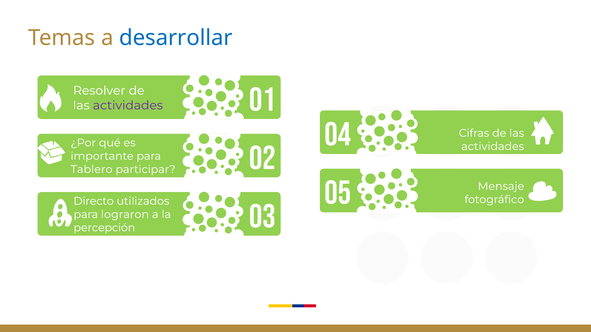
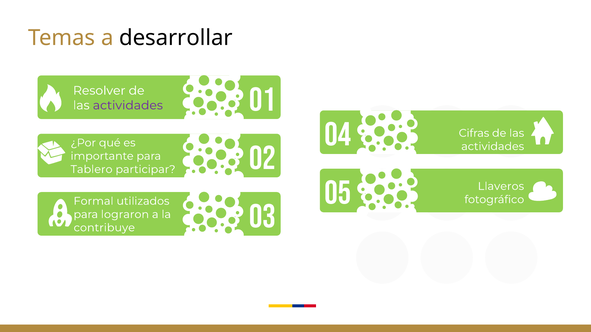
desarrollar colour: blue -> black (176, 38)
Mensaje: Mensaje -> Llaveros (501, 186)
Directo: Directo -> Formal (94, 201)
percepción: percepción -> contribuye (104, 228)
